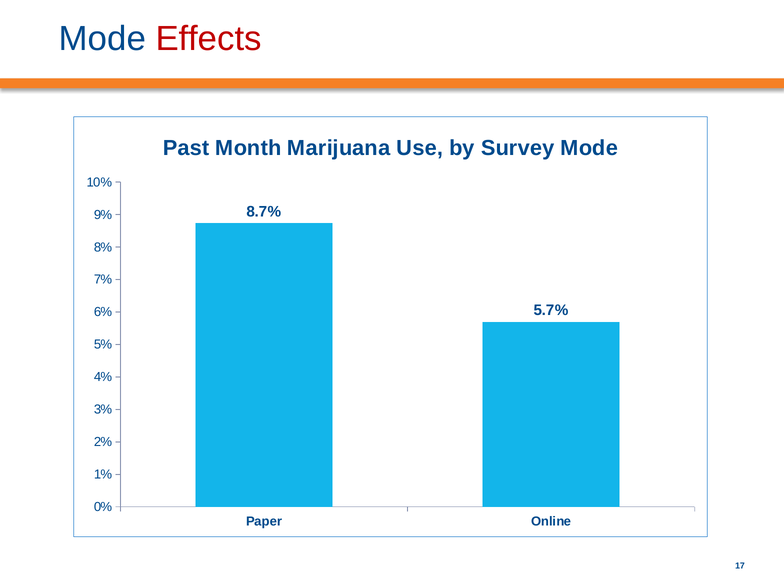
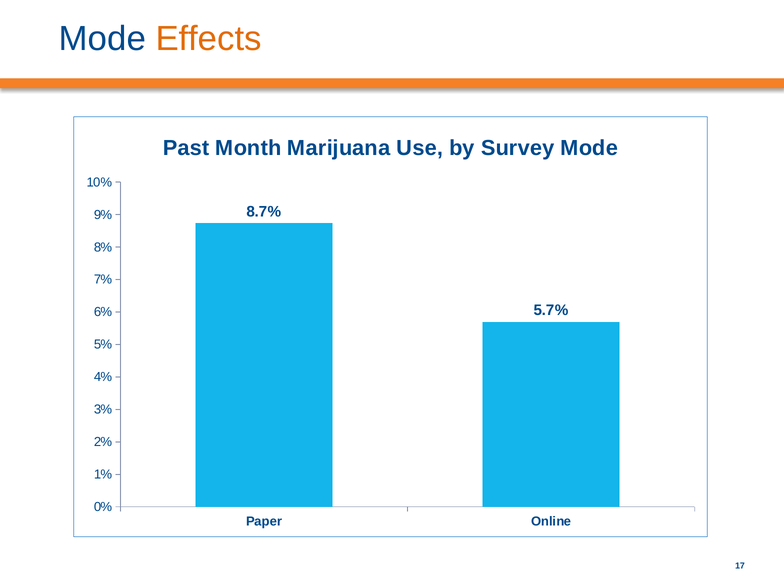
Effects colour: red -> orange (209, 39)
